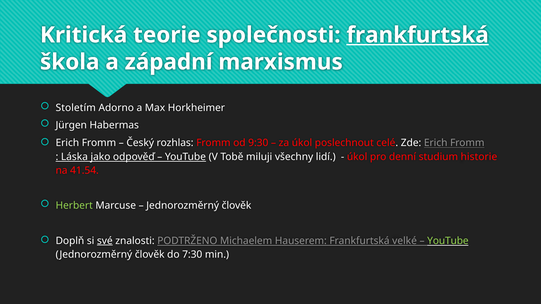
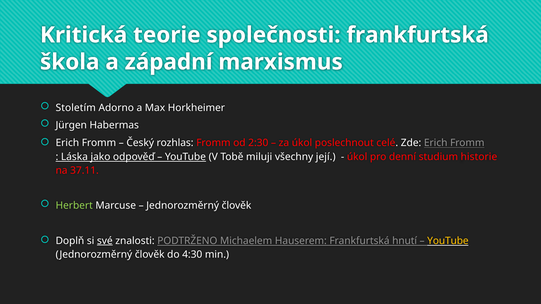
frankfurtská underline: present -> none (418, 35)
9:30: 9:30 -> 2:30 (258, 143)
lidí: lidí -> její (326, 157)
41.54: 41.54 -> 37.11 (84, 171)
velké: velké -> hnutí (405, 241)
YouTube colour: light green -> yellow (448, 241)
7:30: 7:30 -> 4:30 (192, 255)
